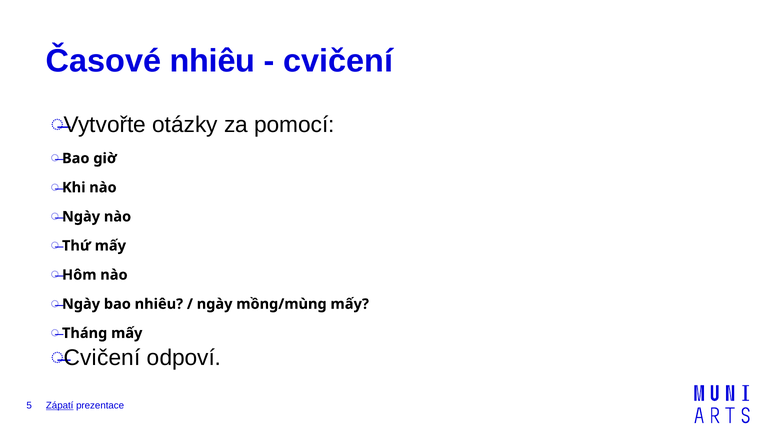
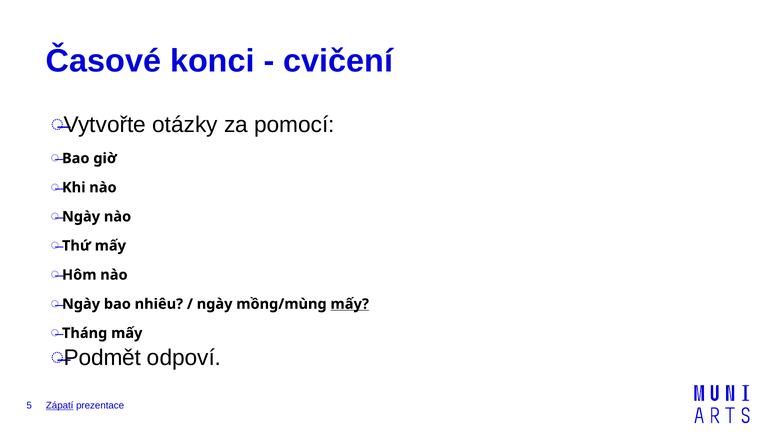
Časové nhiêu: nhiêu -> konci (212, 61)
mấy underline: none -> present (350, 304)
Cvičení: Cvičení -> Podmět (102, 359)
